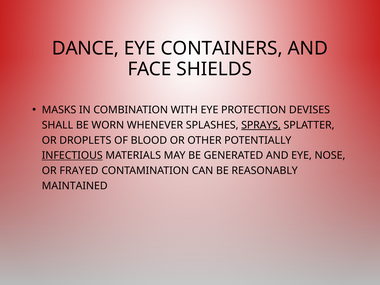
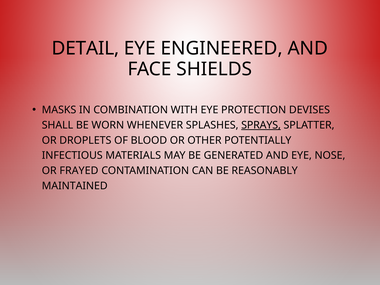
DANCE: DANCE -> DETAIL (85, 48)
CONTAINERS: CONTAINERS -> ENGINEERED (222, 48)
INFECTIOUS underline: present -> none (72, 155)
